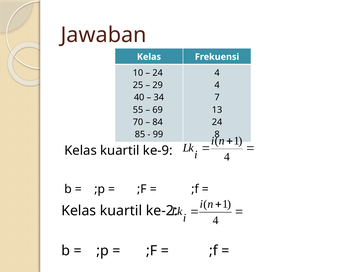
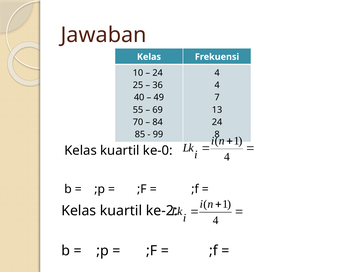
29: 29 -> 36 (158, 85)
34: 34 -> 49 (159, 98)
ke-9: ke-9 -> ke-0 (158, 151)
